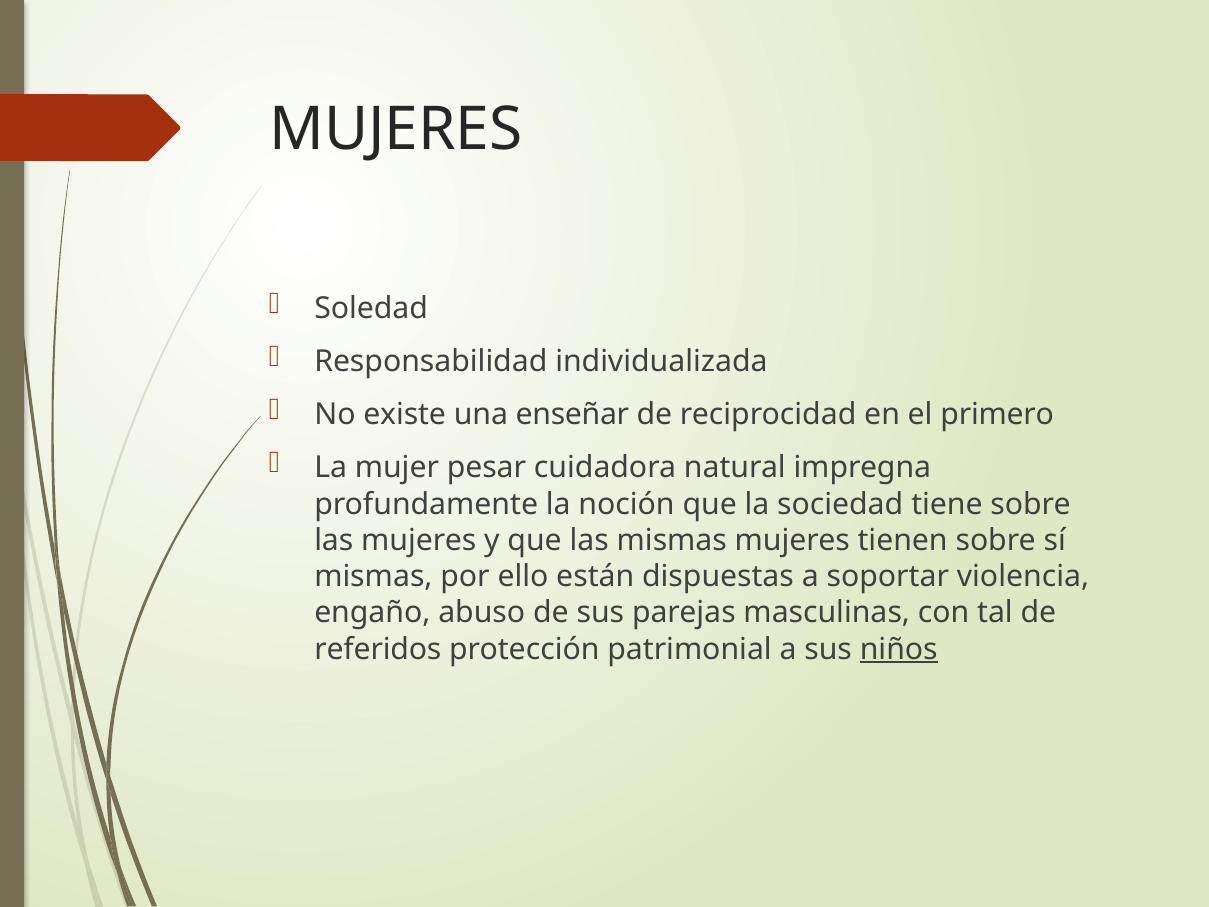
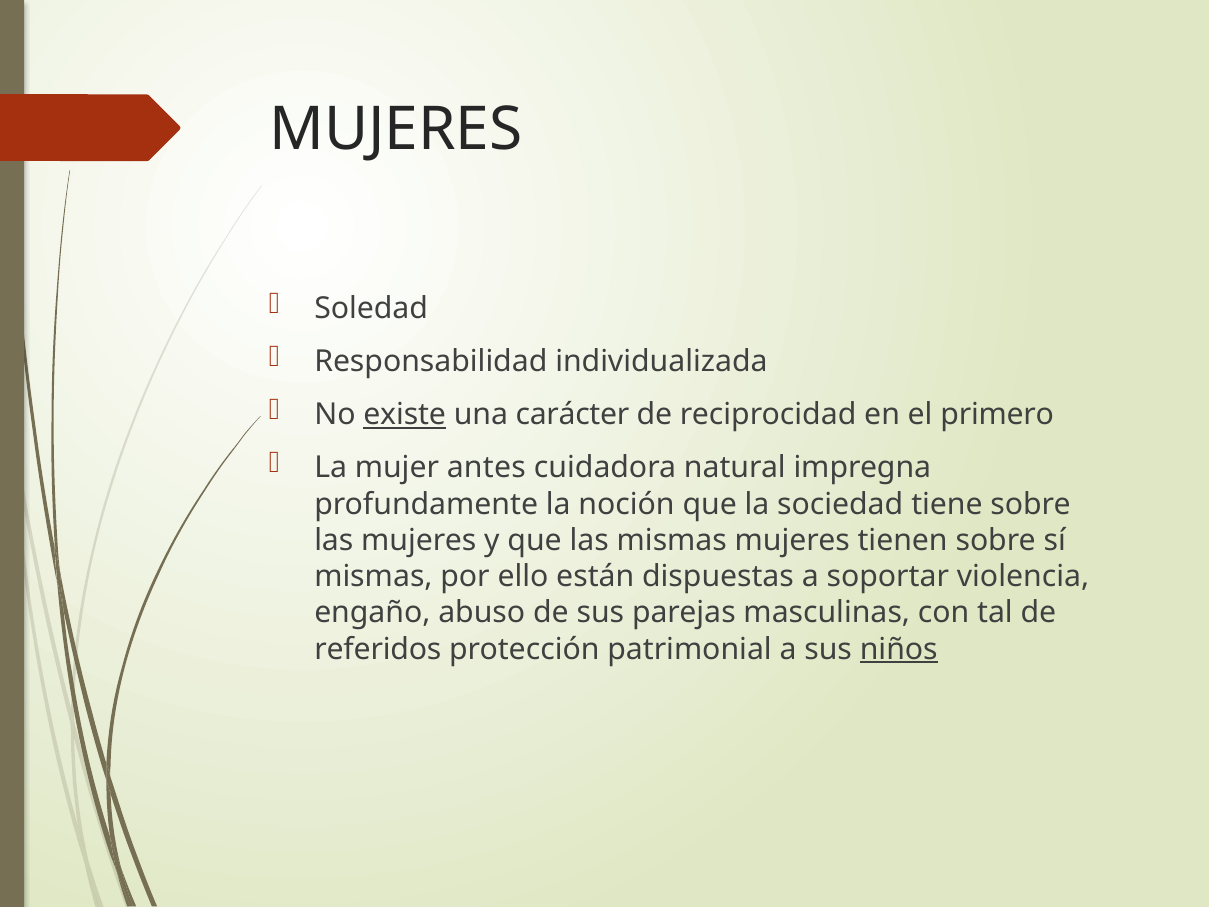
existe underline: none -> present (405, 415)
enseñar: enseñar -> carácter (572, 415)
pesar: pesar -> antes (486, 468)
